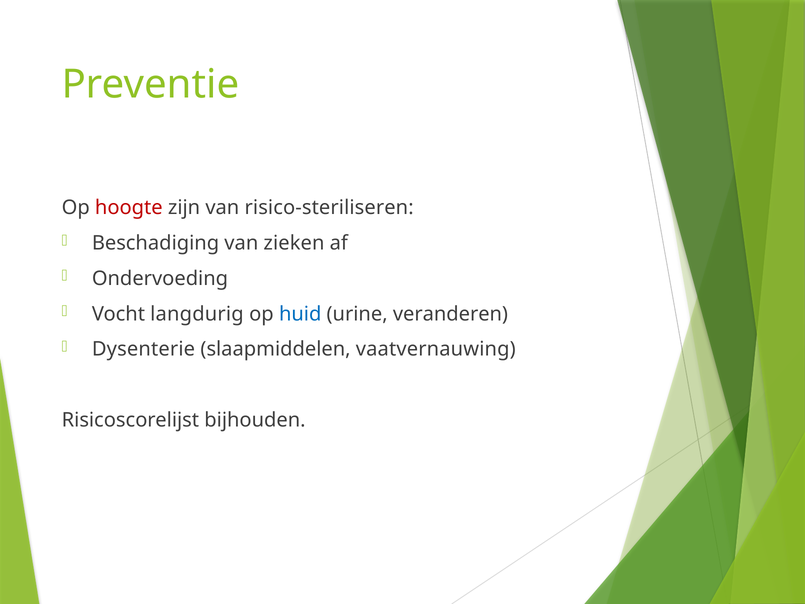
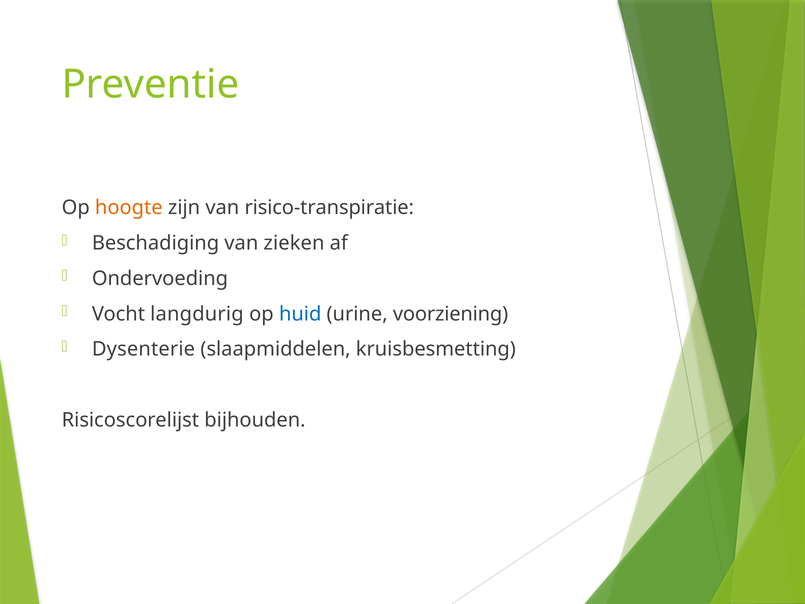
hoogte colour: red -> orange (129, 208)
risico-steriliseren: risico-steriliseren -> risico-transpiratie (329, 208)
veranderen: veranderen -> voorziening (451, 314)
vaatvernauwing: vaatvernauwing -> kruisbesmetting (436, 349)
